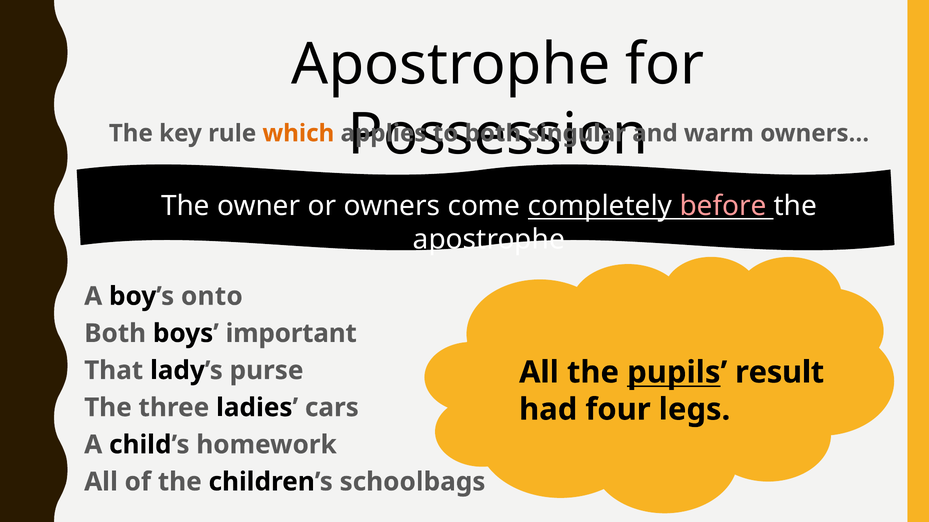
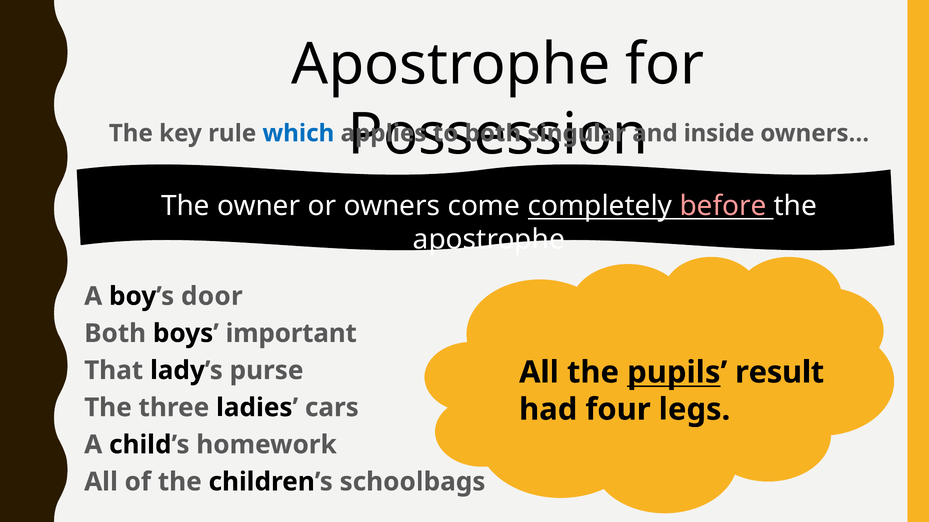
which colour: orange -> blue (298, 133)
warm: warm -> inside (719, 133)
onto: onto -> door (212, 297)
